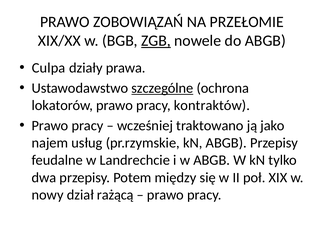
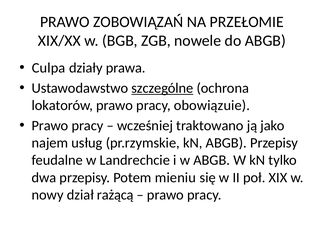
ZGB underline: present -> none (156, 41)
kontraktów: kontraktów -> obowiązuie (212, 105)
między: między -> mieniu (175, 178)
